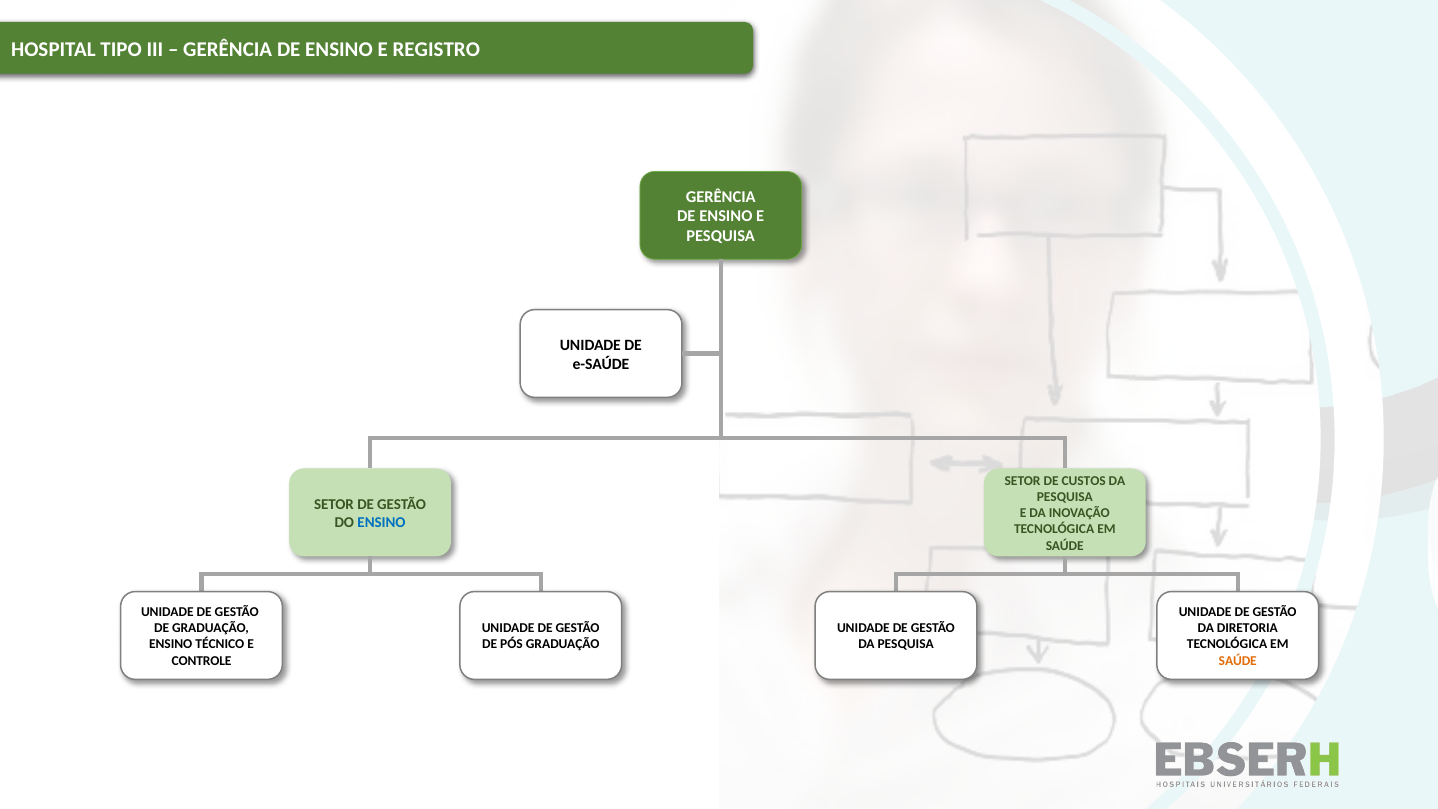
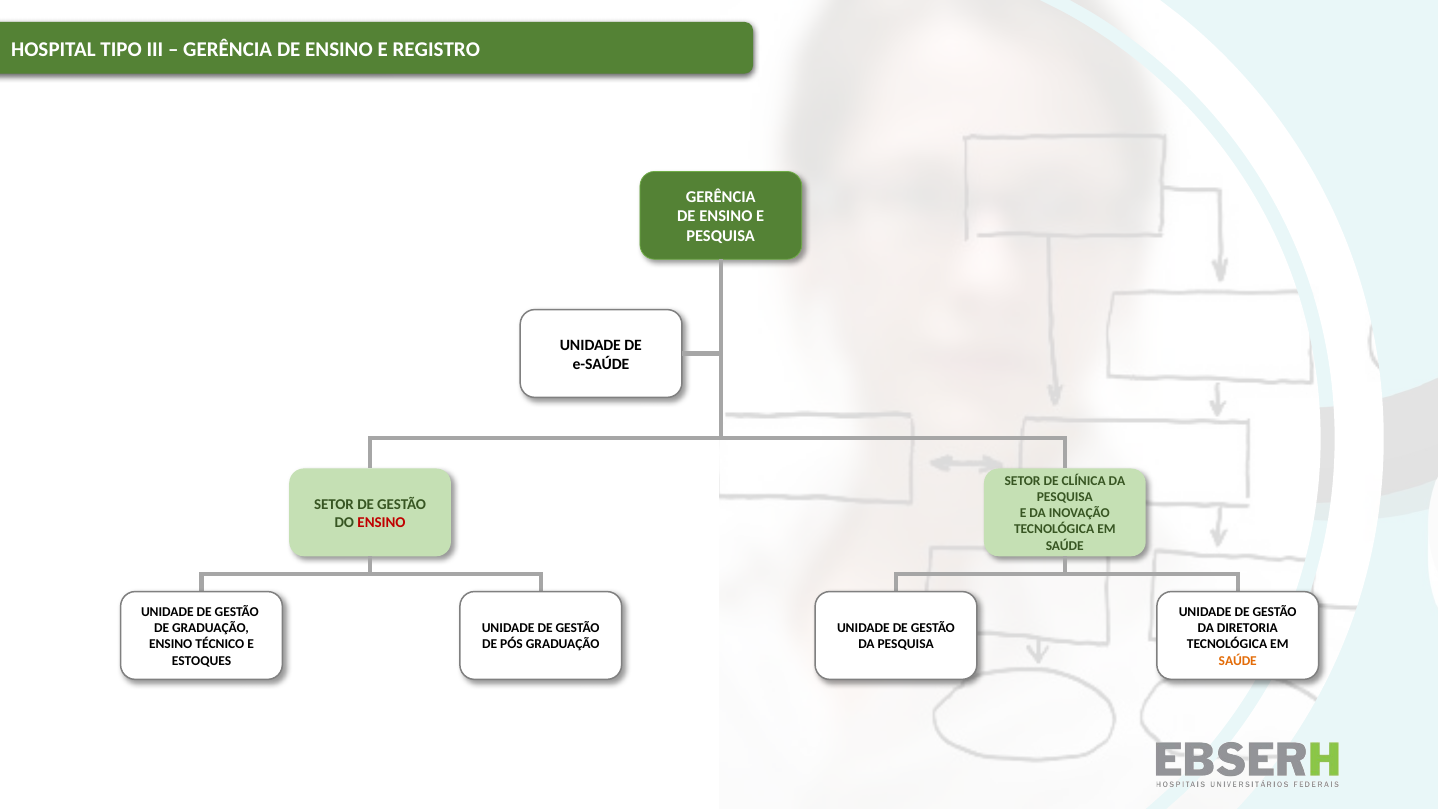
CUSTOS: CUSTOS -> CLÍNICA (1084, 481)
ENSINO colour: blue -> red (382, 522)
CONTROLE: CONTROLE -> ESTOQUES (201, 661)
